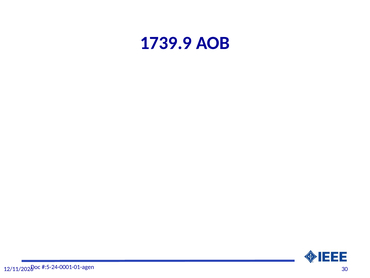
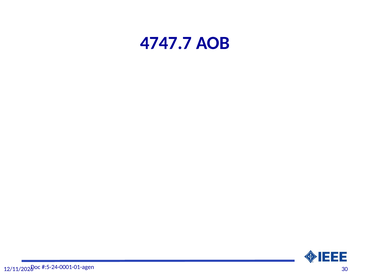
1739.9: 1739.9 -> 4747.7 (166, 43)
